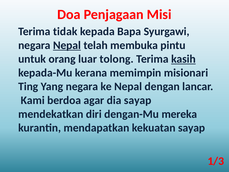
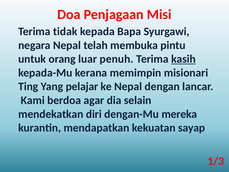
Nepal underline: present -> none (67, 45)
tolong: tolong -> penuh (117, 59)
Yang negara: negara -> pelajar (82, 86)
dia sayap: sayap -> selain (138, 100)
